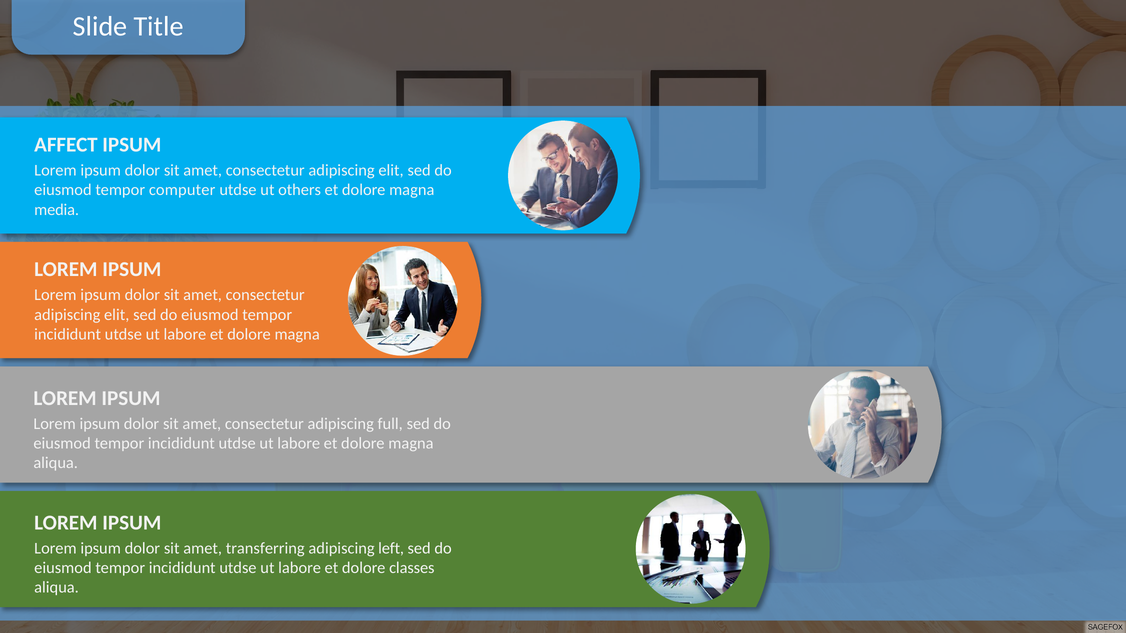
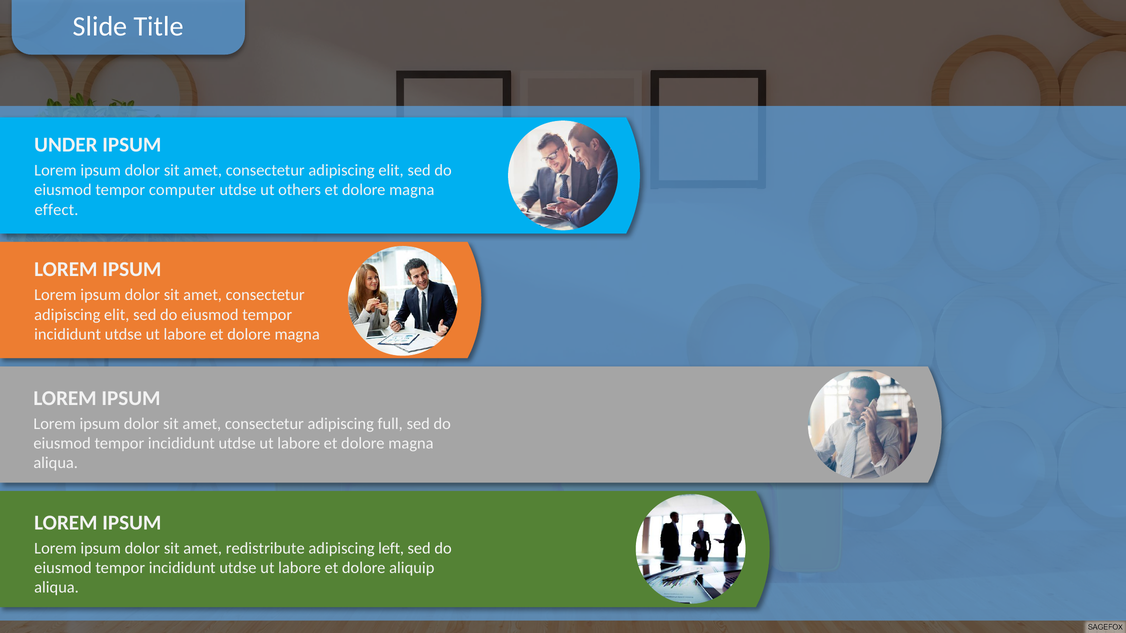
AFFECT: AFFECT -> UNDER (66, 145)
media: media -> effect (56, 210)
transferring: transferring -> redistribute (265, 548)
classes: classes -> aliquip (412, 568)
